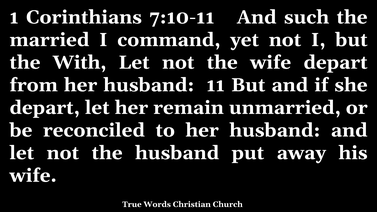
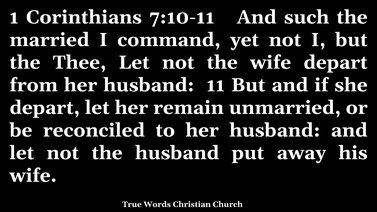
With: With -> Thee (80, 62)
